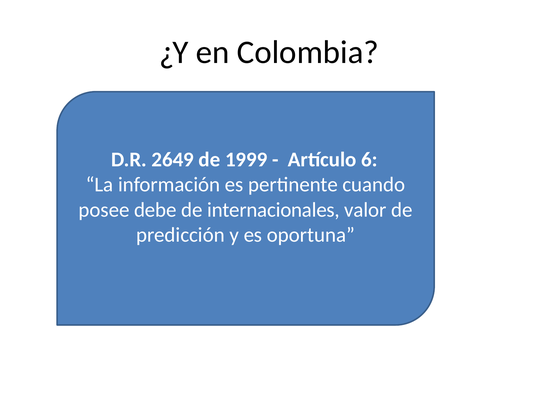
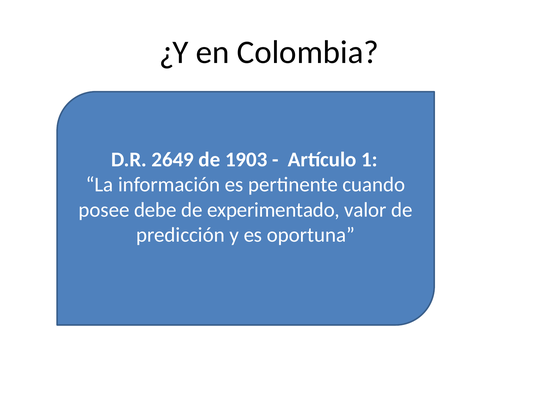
1999: 1999 -> 1903 (246, 159)
6: 6 -> 1 (369, 159)
internacionales: internacionales -> experimentado (273, 210)
